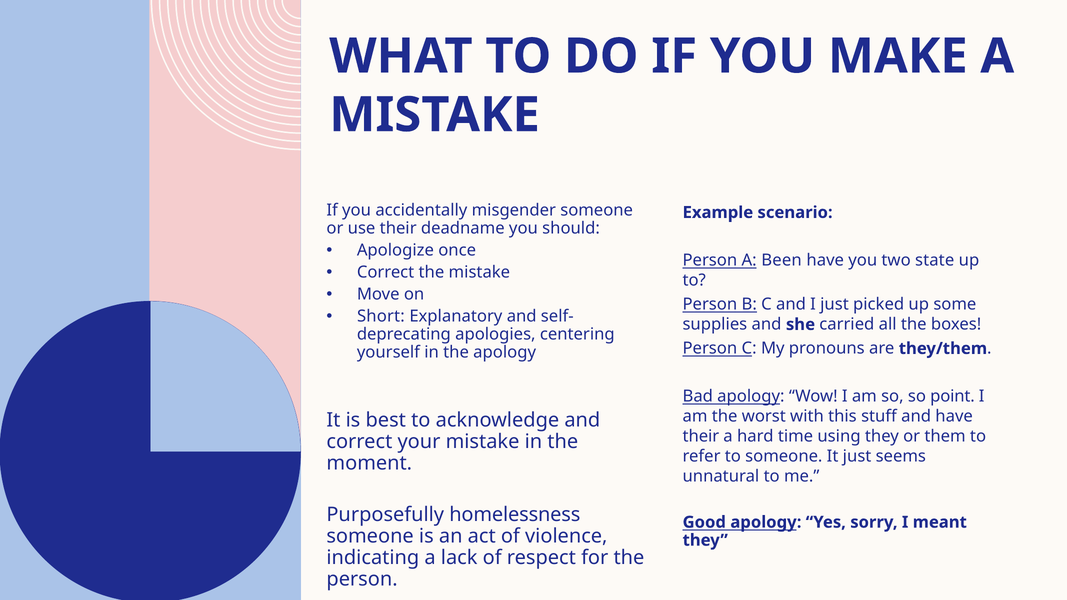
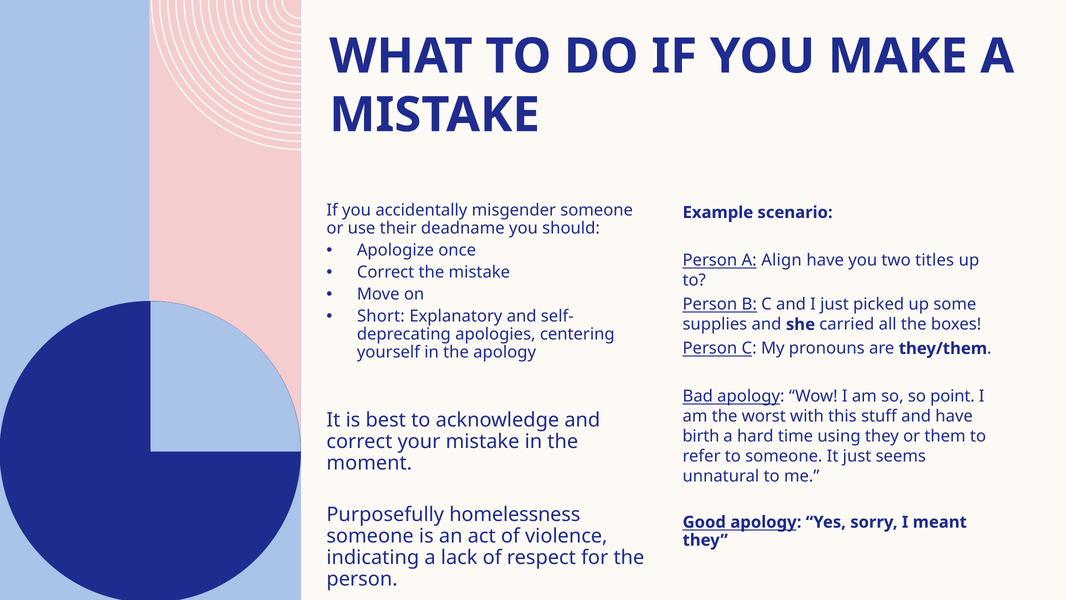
Been: Been -> Align (782, 261)
state: state -> titles (935, 261)
their: their -> birth (701, 437)
